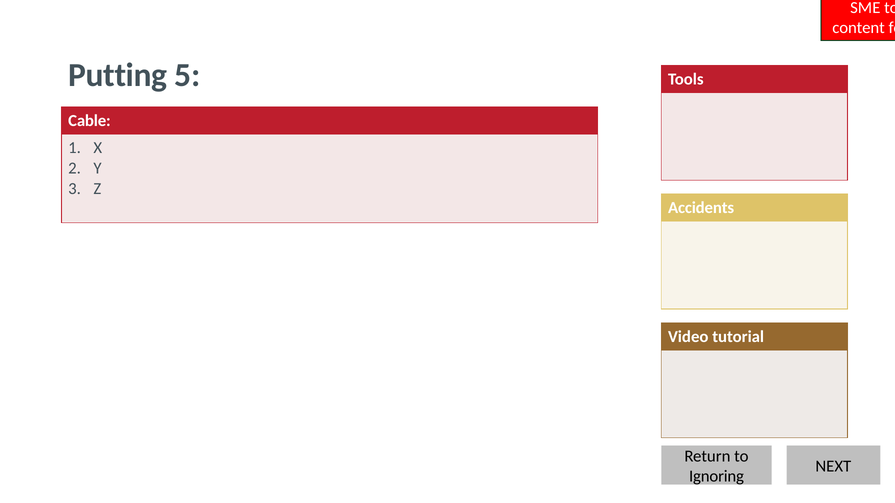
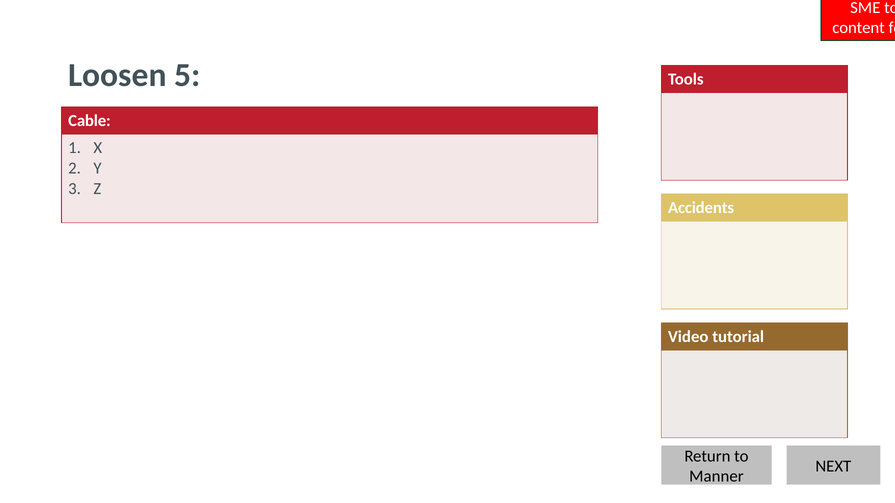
Putting: Putting -> Loosen (117, 75)
Ignoring: Ignoring -> Manner (716, 477)
